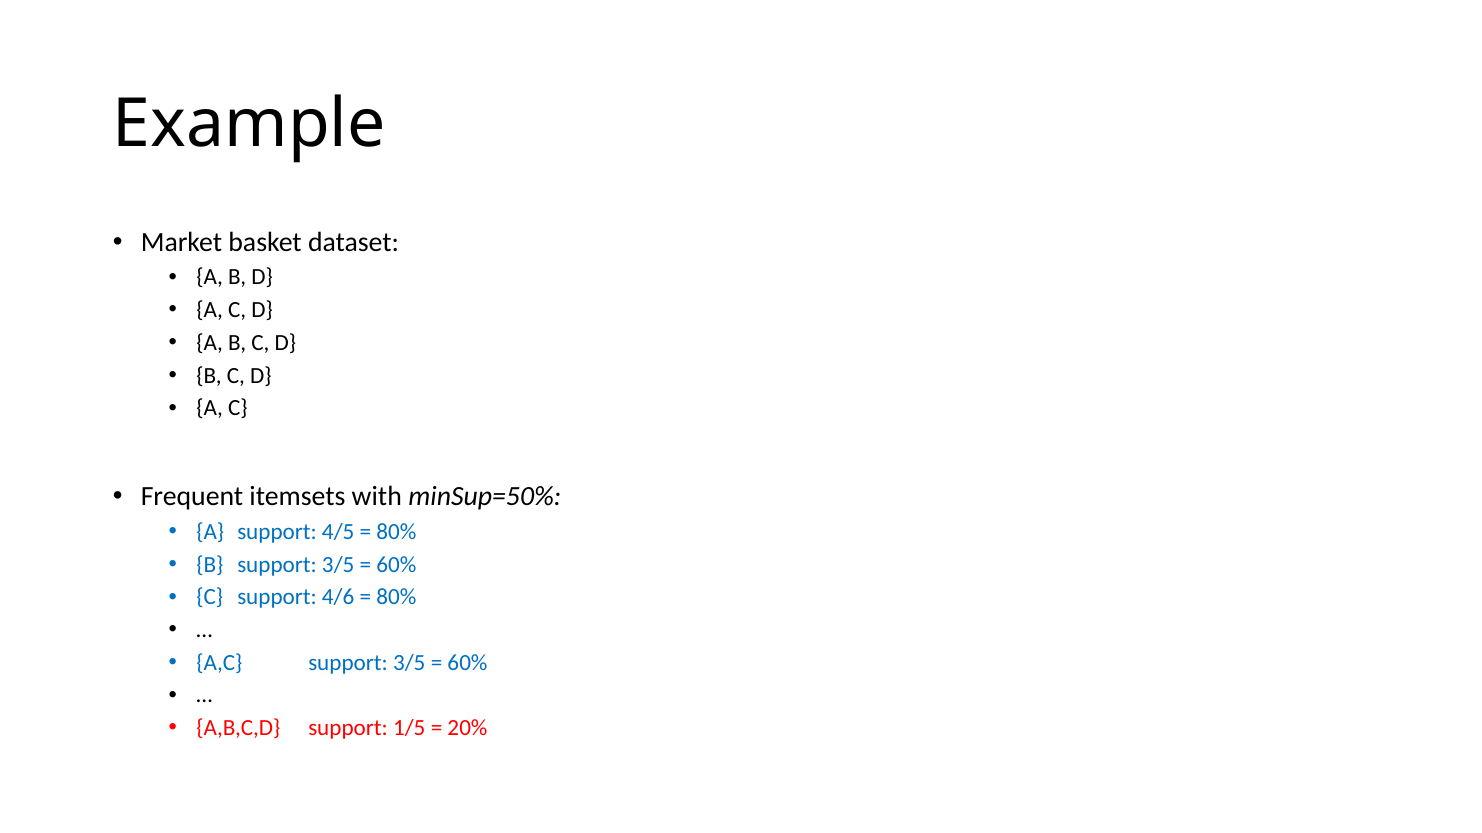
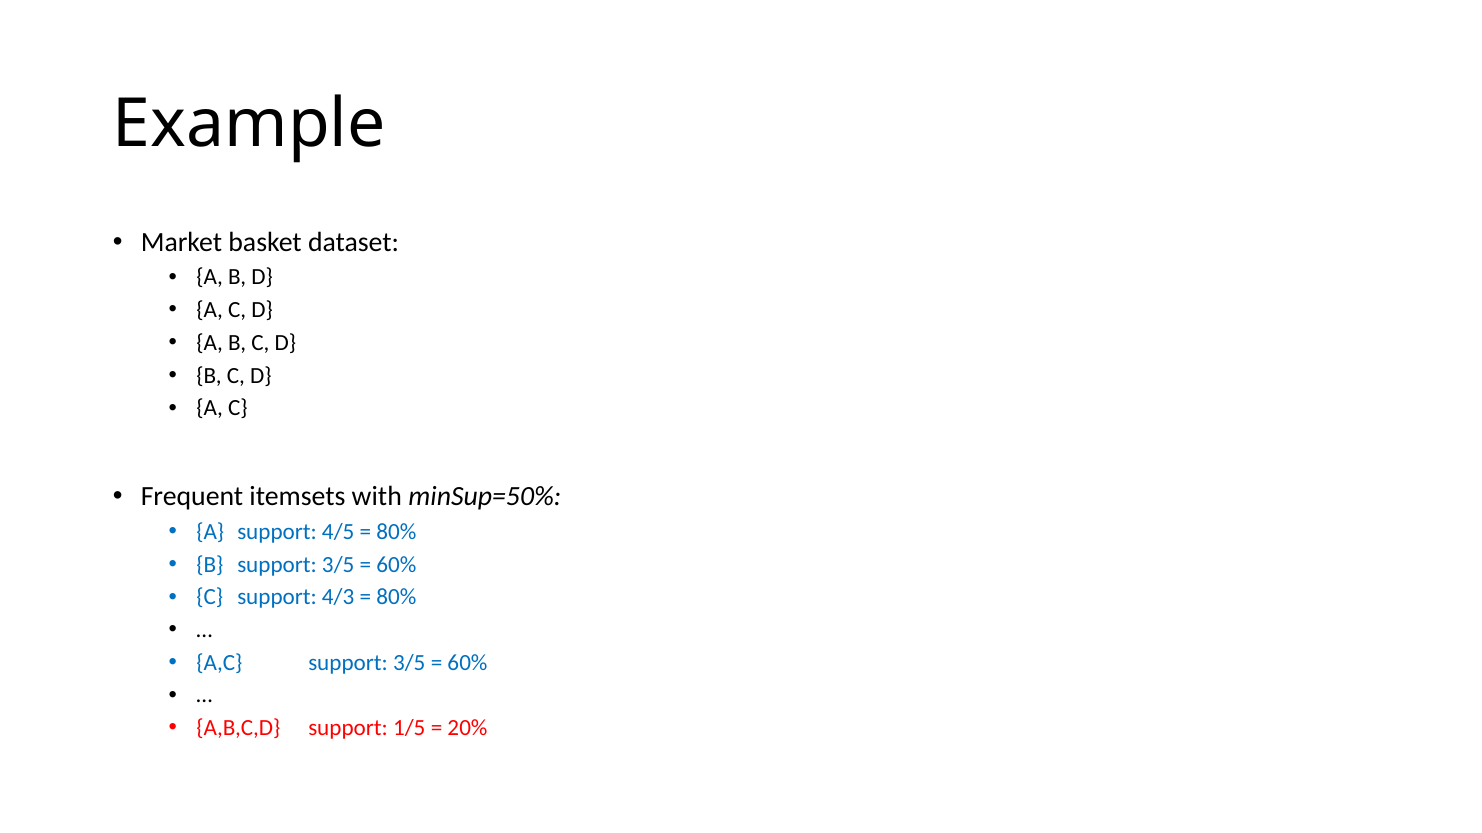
4/6: 4/6 -> 4/3 (338, 598)
